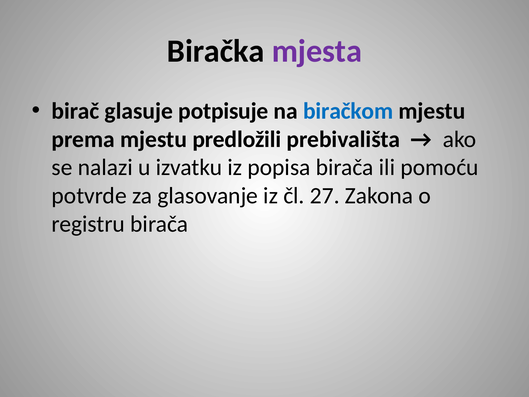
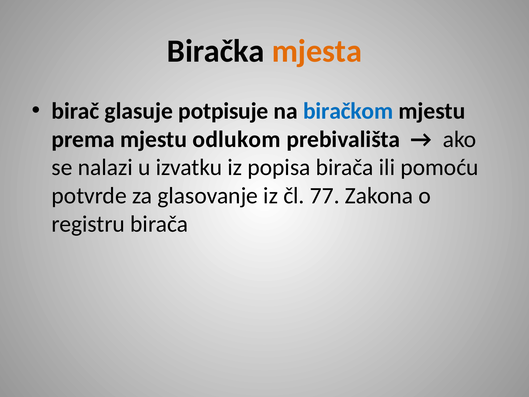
mjesta colour: purple -> orange (317, 51)
predložili: predložili -> odlukom (237, 139)
27: 27 -> 77 (325, 196)
